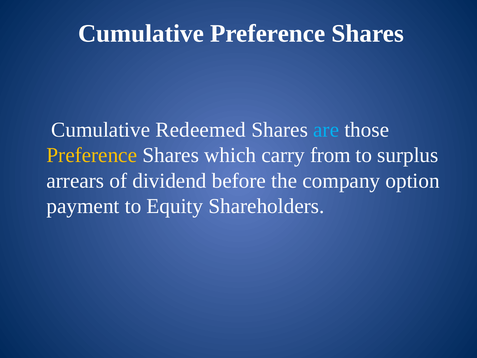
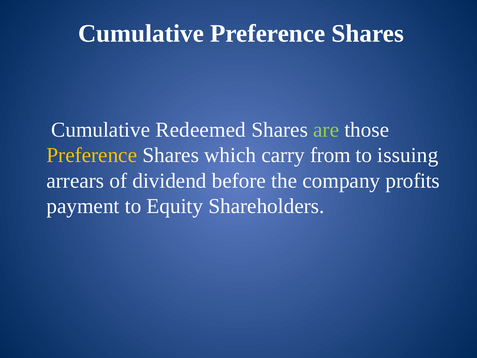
are colour: light blue -> light green (326, 130)
surplus: surplus -> issuing (408, 155)
option: option -> profits (413, 181)
